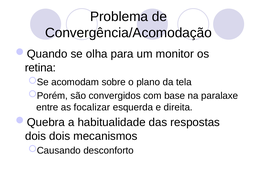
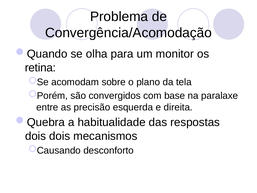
focalizar: focalizar -> precisão (92, 107)
